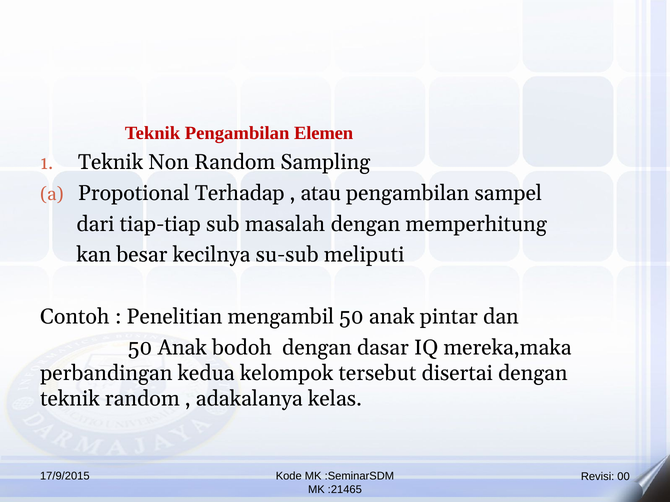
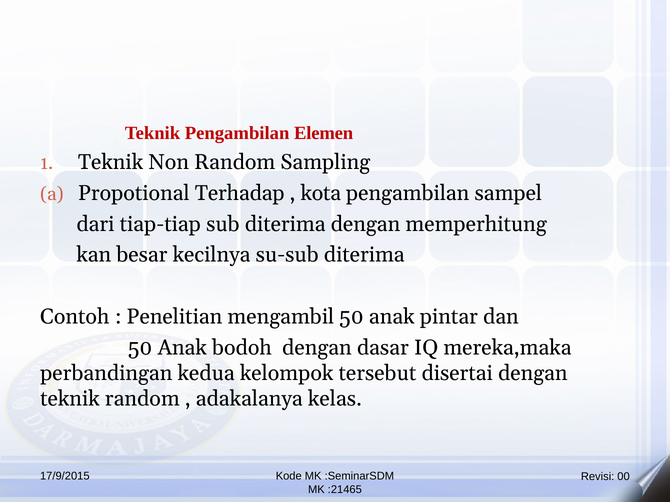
atau: atau -> kota (321, 193)
sub masalah: masalah -> diterima (285, 224)
su-sub meliputi: meliputi -> diterima (364, 255)
